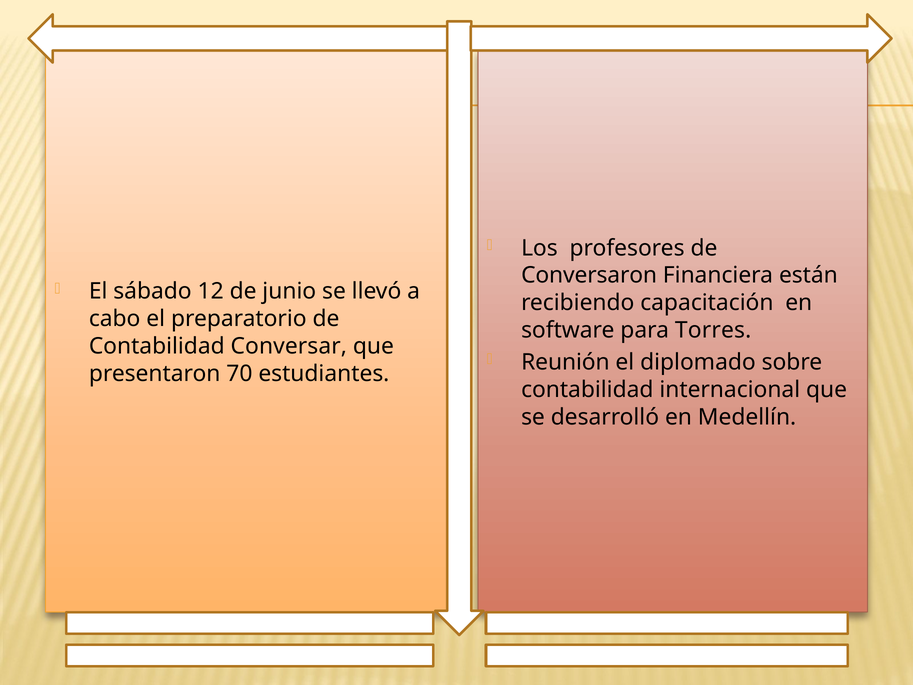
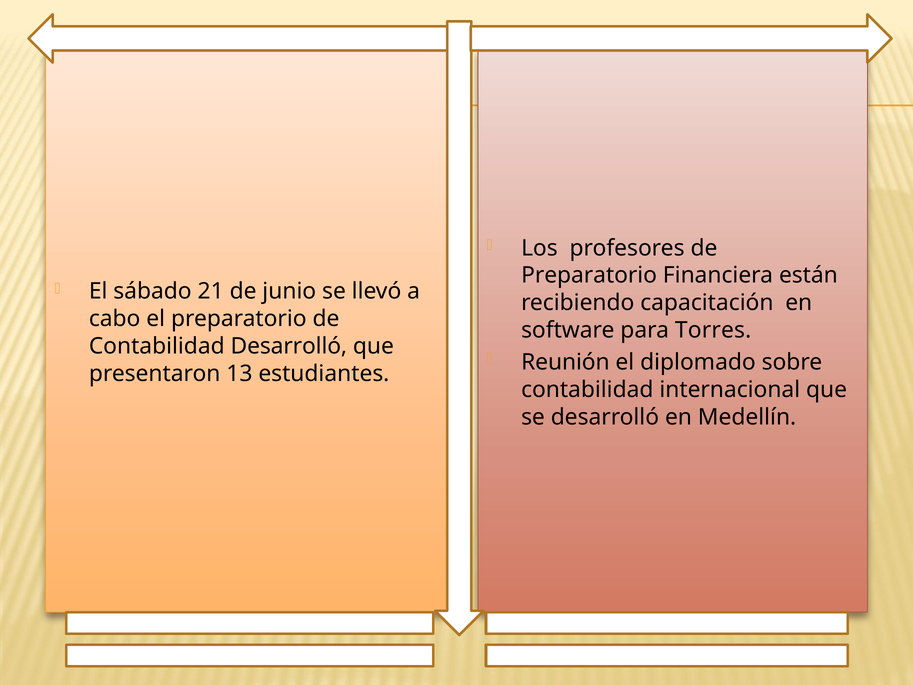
Conversaron: Conversaron -> Preparatorio (589, 275)
12: 12 -> 21 (211, 291)
Contabilidad Conversar: Conversar -> Desarrolló (289, 346)
70: 70 -> 13 (239, 373)
